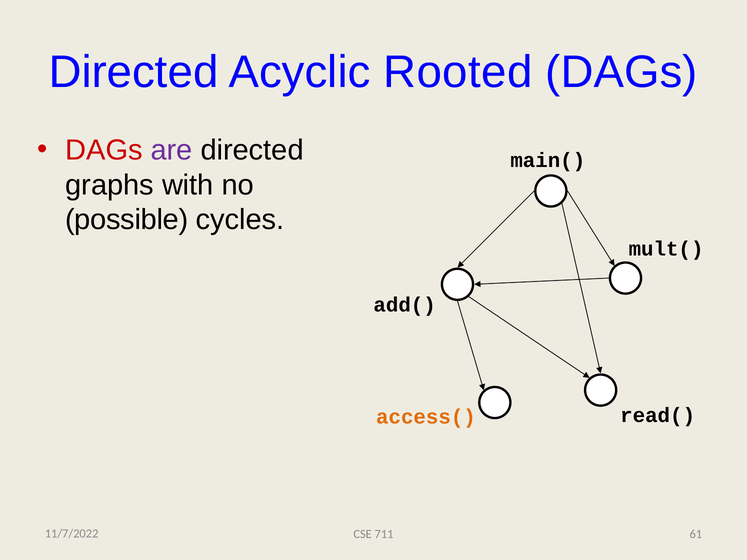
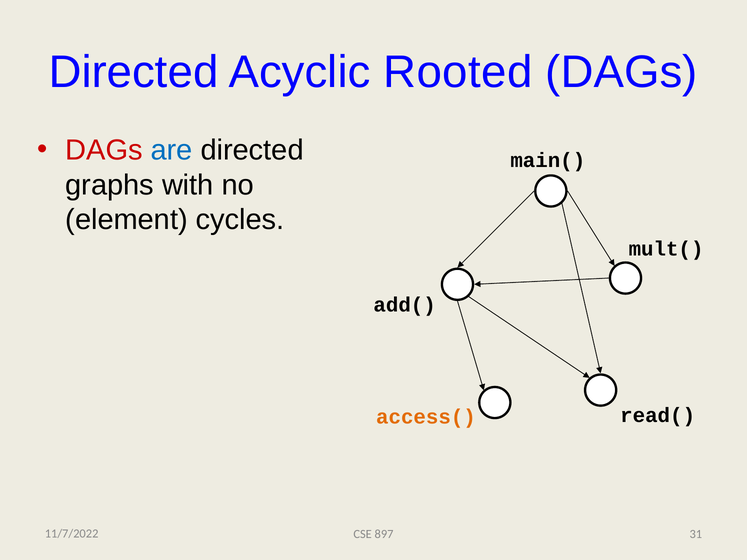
are colour: purple -> blue (172, 150)
possible: possible -> element (127, 220)
711: 711 -> 897 (384, 534)
61: 61 -> 31 (696, 534)
